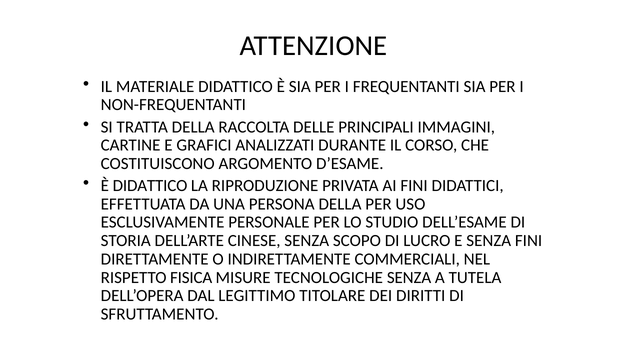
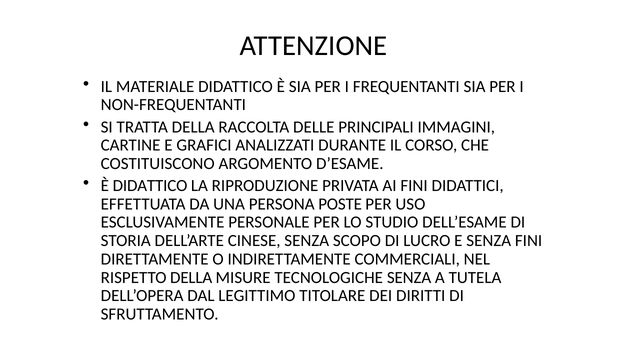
PERSONA DELLA: DELLA -> POSTE (340, 204)
RISPETTO FISICA: FISICA -> DELLA (191, 277)
